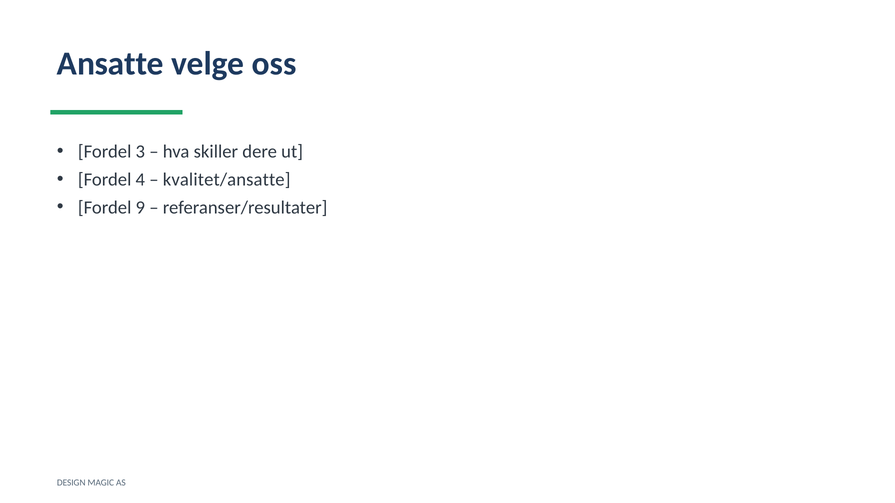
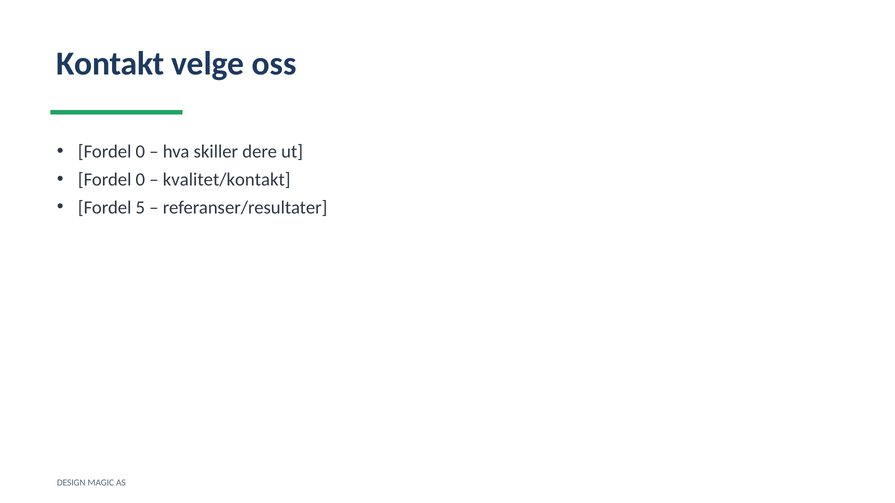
Ansatte: Ansatte -> Kontakt (110, 64)
3: 3 -> 0 (140, 152)
4: 4 -> 0 (140, 180)
kvalitet/ansatte: kvalitet/ansatte -> kvalitet/kontakt (227, 180)
9: 9 -> 5 (140, 208)
